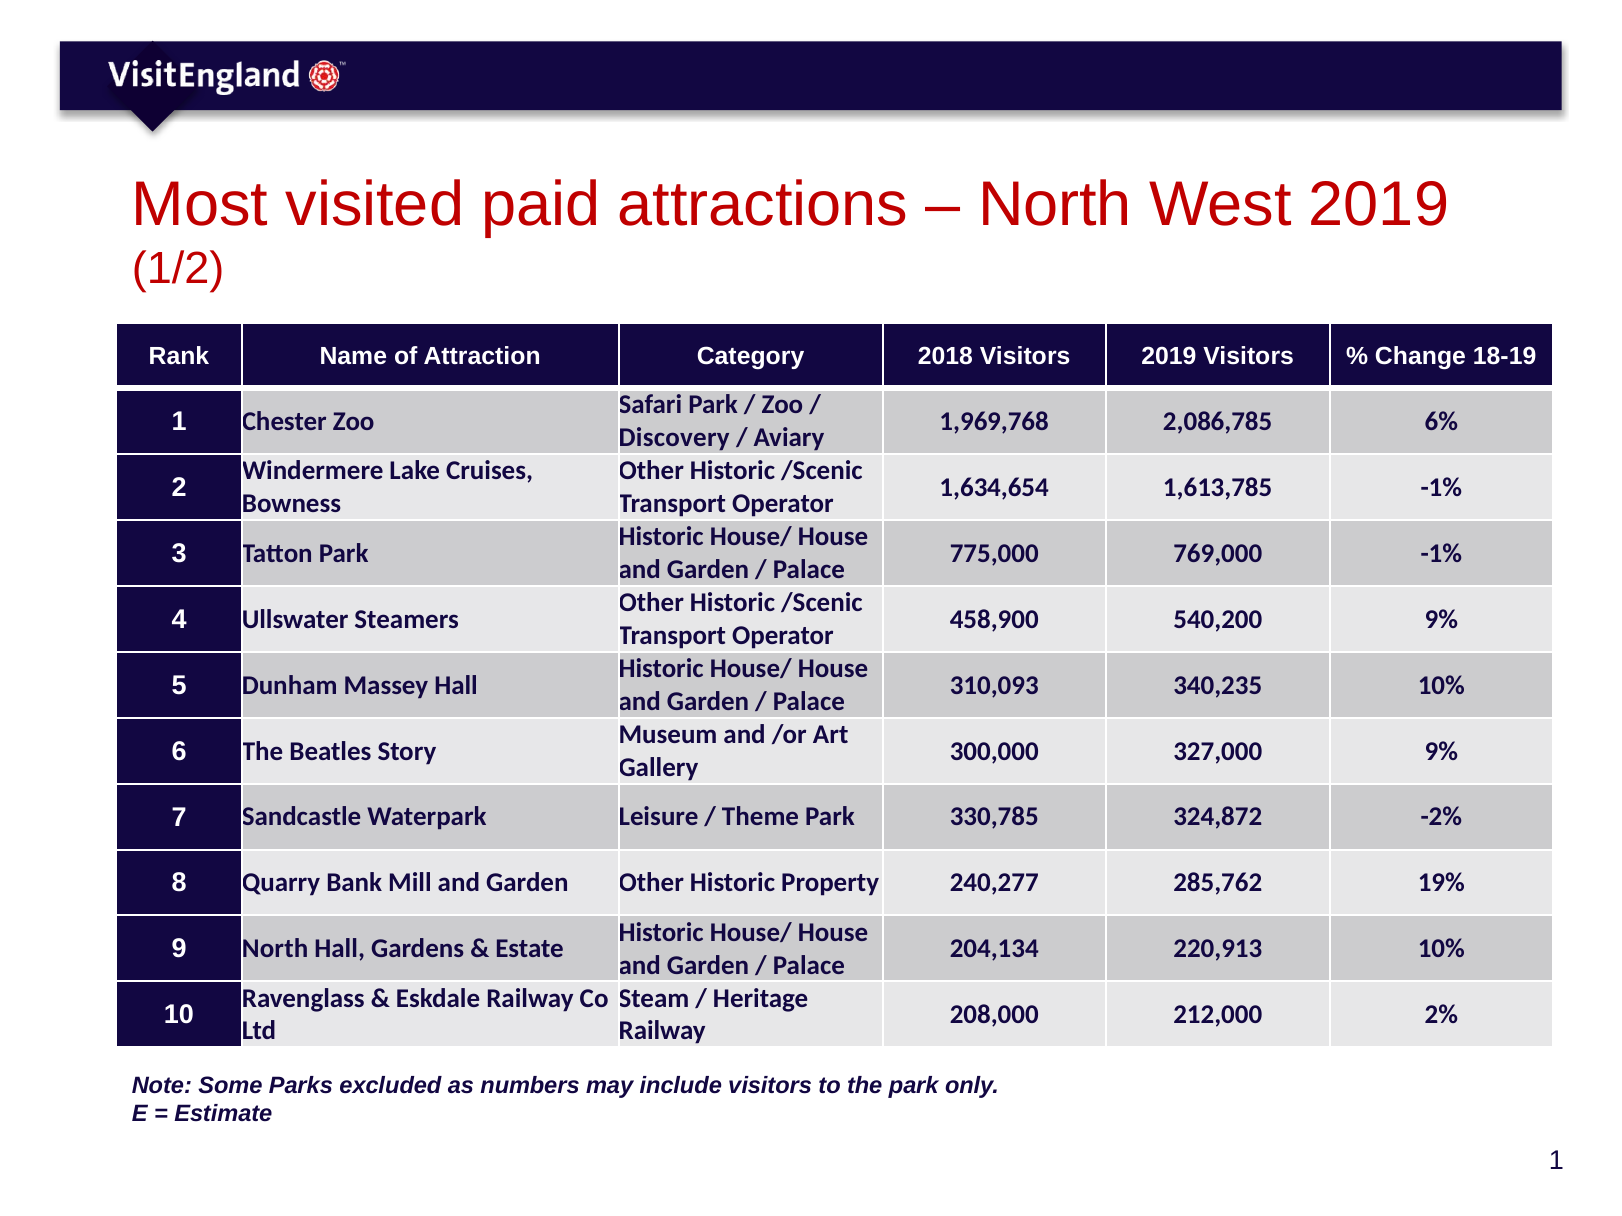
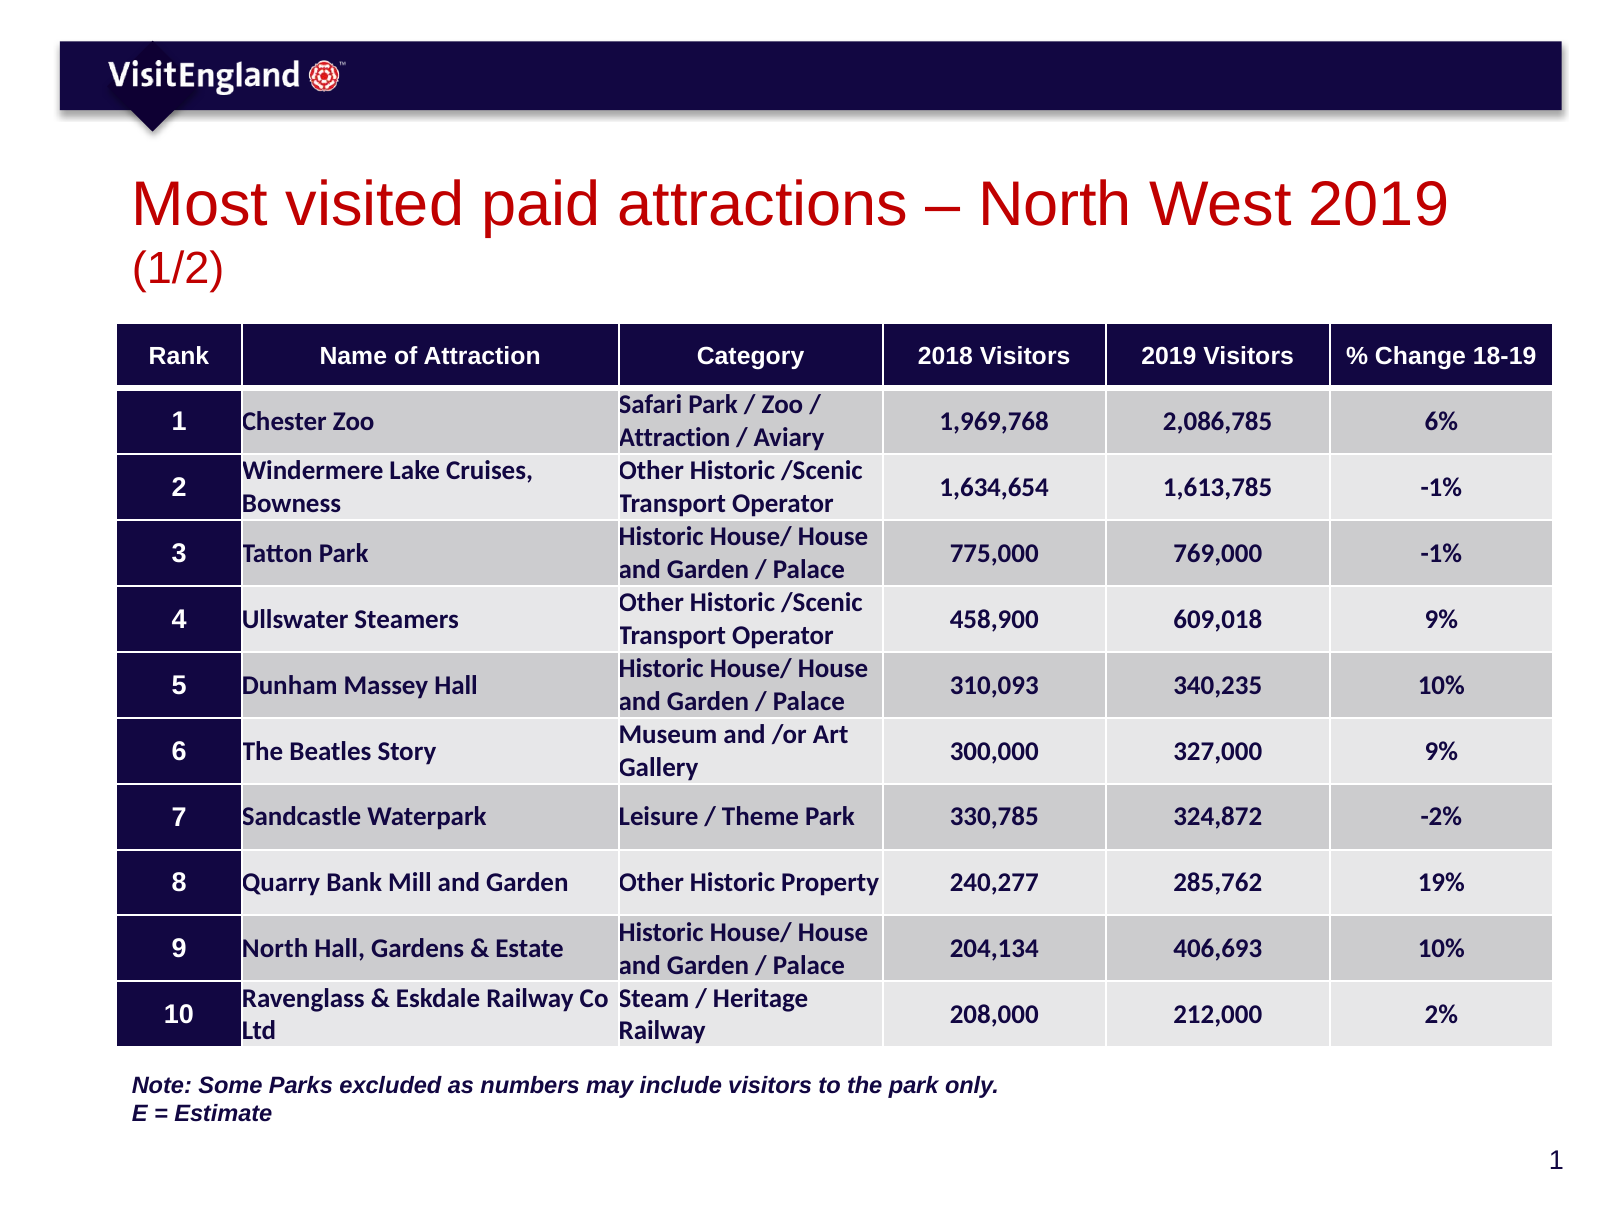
Discovery: Discovery -> Attraction (674, 438)
540,200: 540,200 -> 609,018 (1218, 620)
220,913: 220,913 -> 406,693 (1218, 949)
